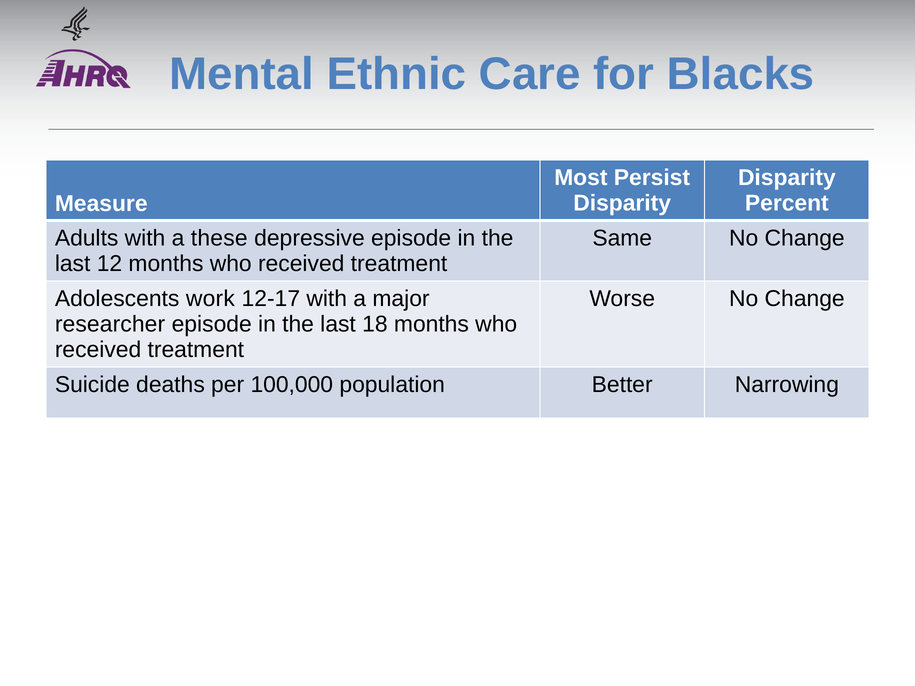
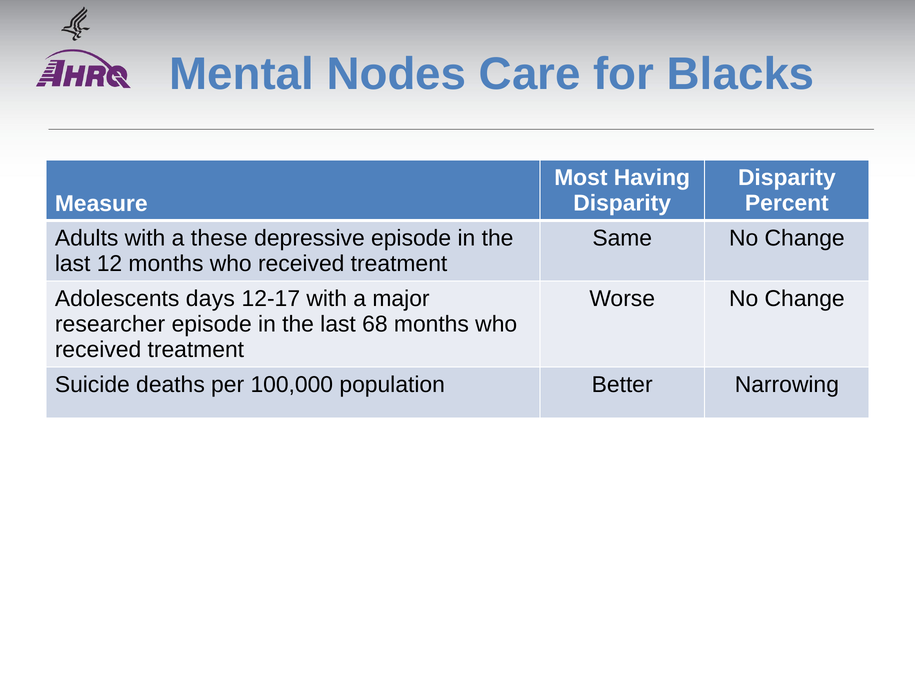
Ethnic: Ethnic -> Nodes (396, 74)
Persist: Persist -> Having (652, 178)
work: work -> days (210, 299)
18: 18 -> 68 (375, 324)
